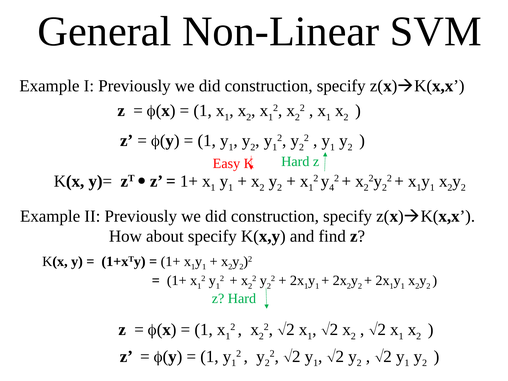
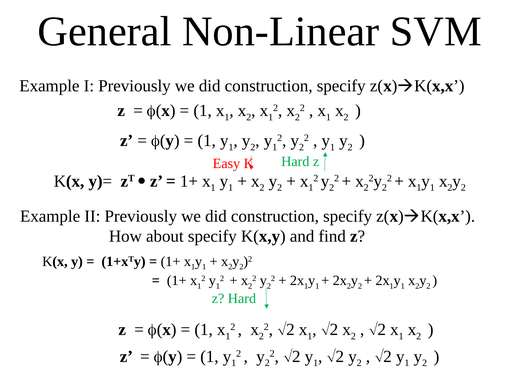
4: 4 -> 2 (332, 188)
